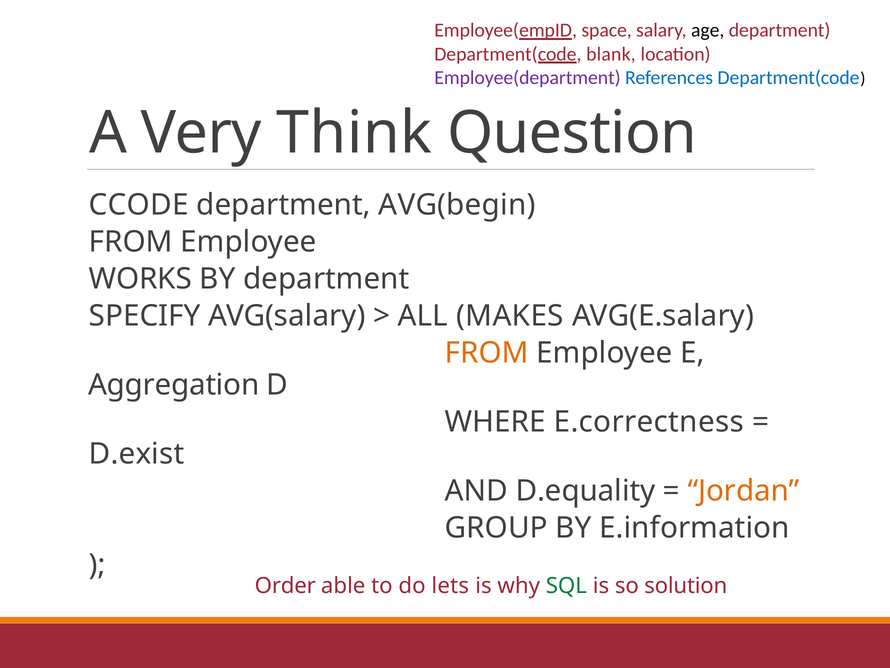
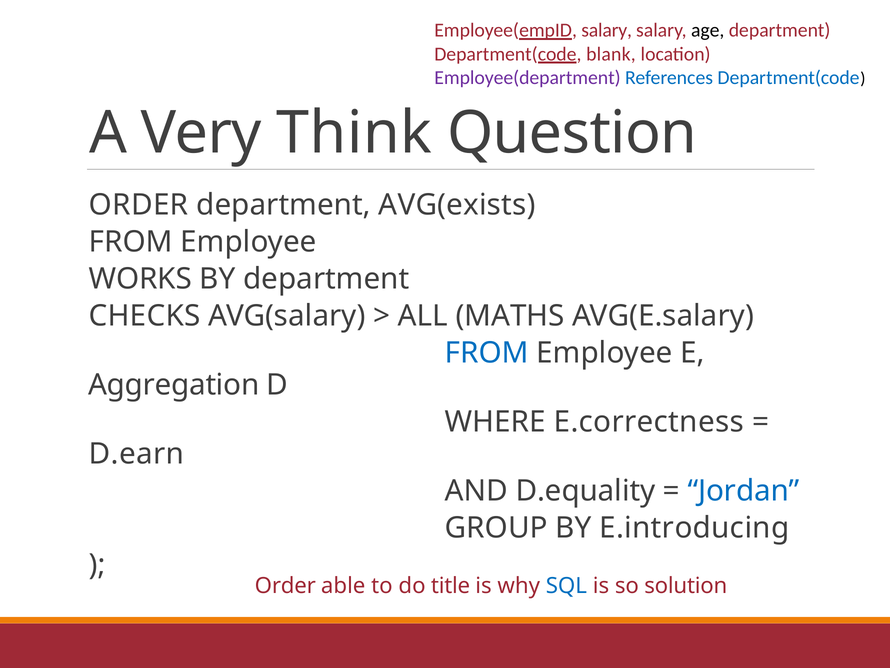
Employee(empID space: space -> salary (607, 30)
CCODE: CCODE -> ORDER (139, 205)
AVG(begin: AVG(begin -> AVG(exists (457, 205)
SPECIFY: SPECIFY -> CHECKS (145, 316)
MAKES: MAKES -> MATHS (510, 316)
FROM colour: orange -> blue (487, 353)
D.exist: D.exist -> D.earn (136, 454)
Jordan colour: orange -> blue (744, 491)
E.information: E.information -> E.introducing (694, 528)
lets: lets -> title (451, 585)
SQL colour: green -> blue (566, 585)
